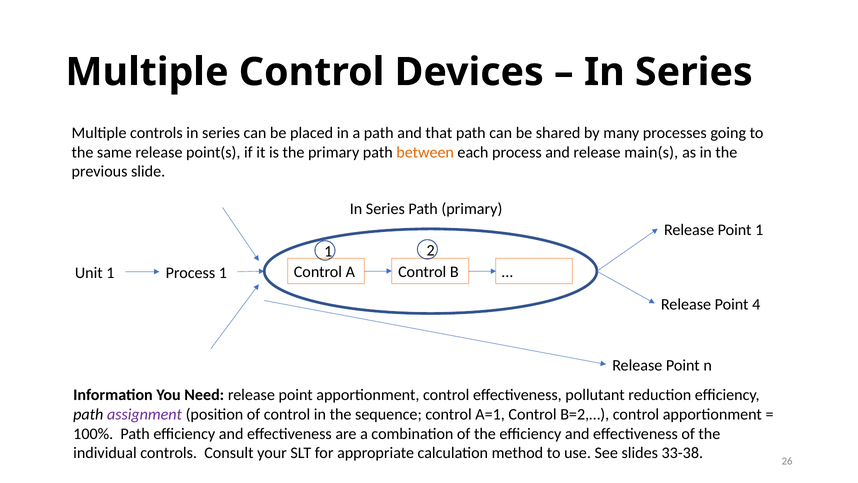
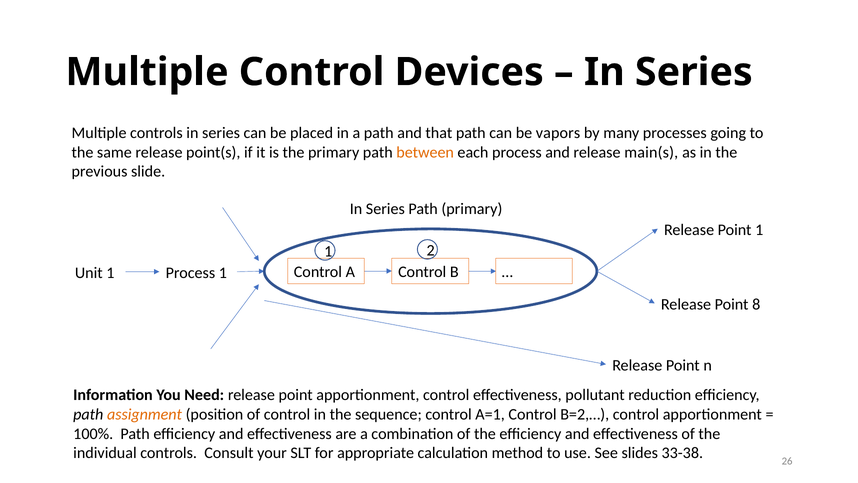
shared: shared -> vapors (558, 133)
4: 4 -> 8 (756, 304)
assignment colour: purple -> orange (144, 414)
